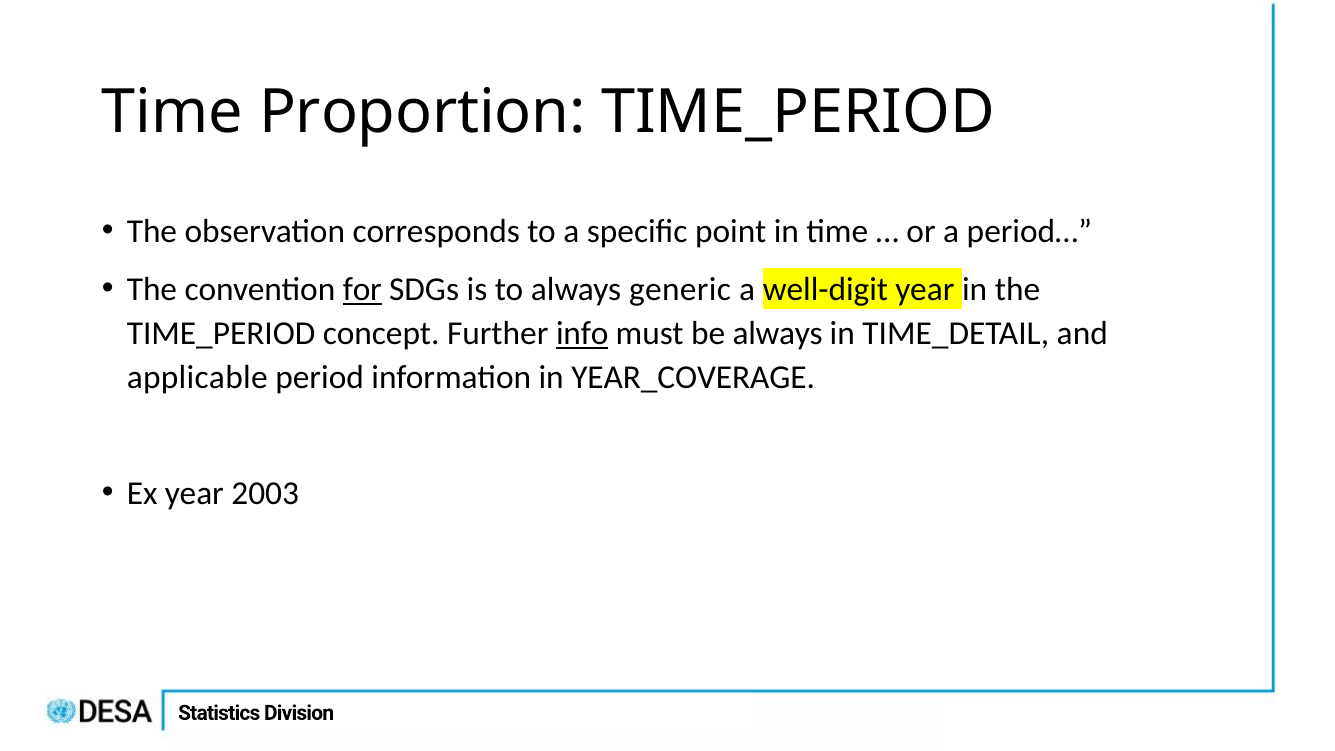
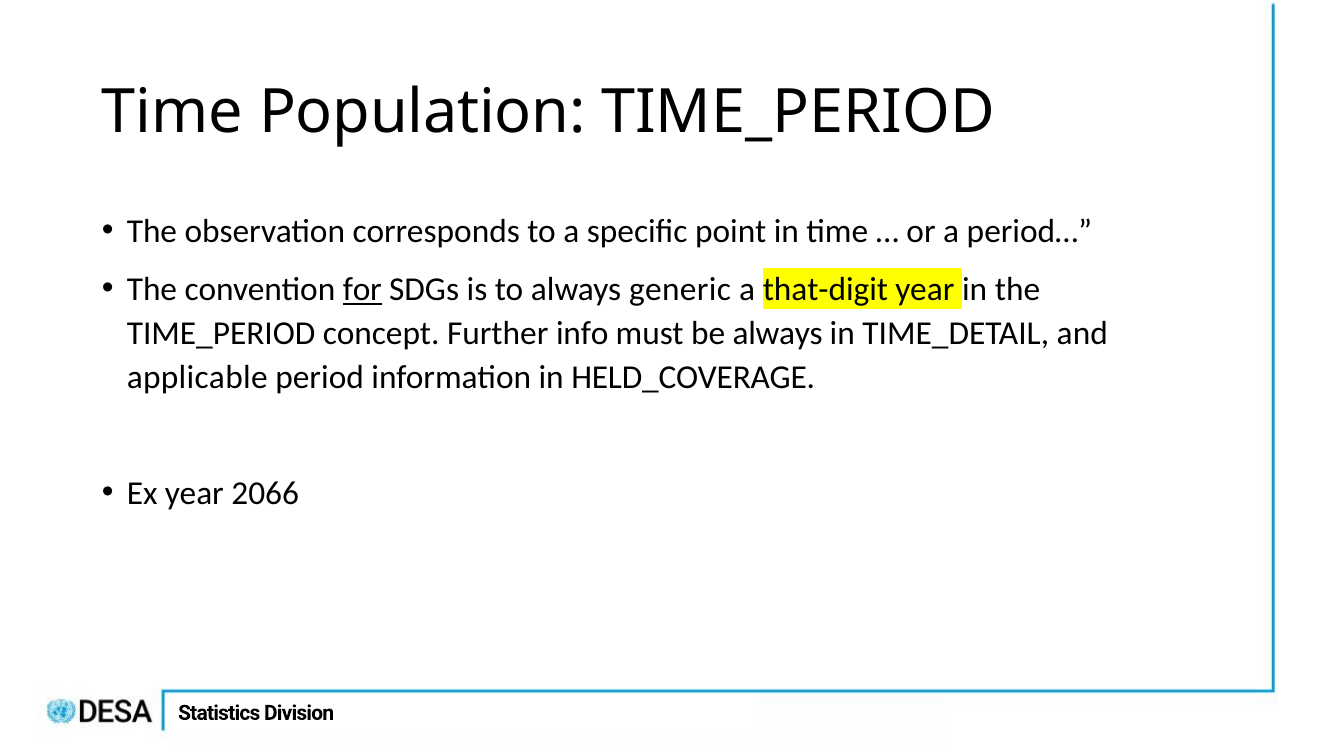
Proportion: Proportion -> Population (422, 112)
well-digit: well-digit -> that-digit (825, 289)
info underline: present -> none (582, 333)
YEAR_COVERAGE: YEAR_COVERAGE -> HELD_COVERAGE (693, 377)
2003: 2003 -> 2066 (265, 493)
